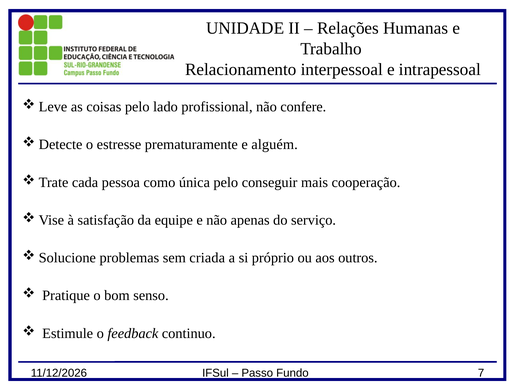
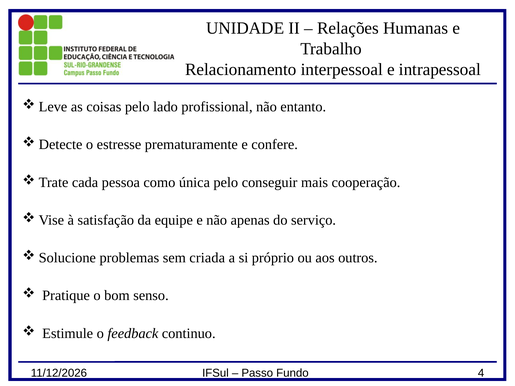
confere: confere -> entanto (303, 107)
alguém: alguém -> confere (275, 145)
7: 7 -> 4 (481, 373)
